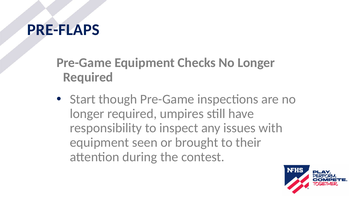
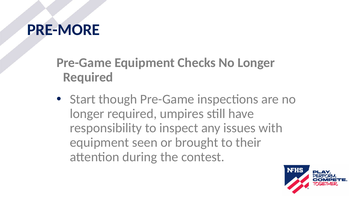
PRE-FLAPS: PRE-FLAPS -> PRE-MORE (63, 30)
